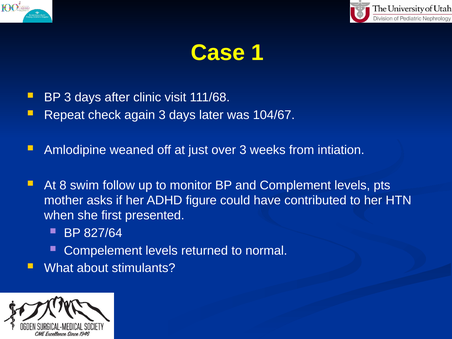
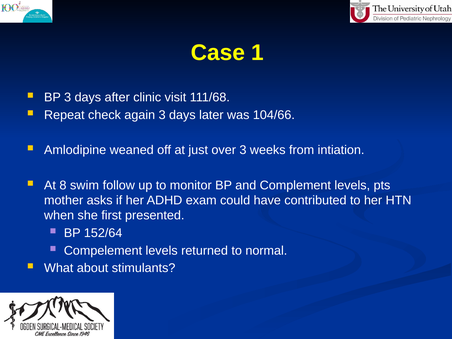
104/67: 104/67 -> 104/66 (274, 115)
figure: figure -> exam (201, 200)
827/64: 827/64 -> 152/64 (103, 233)
